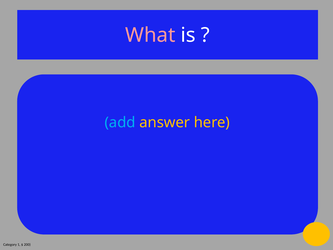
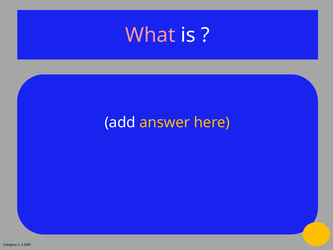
add colour: light blue -> white (120, 122)
